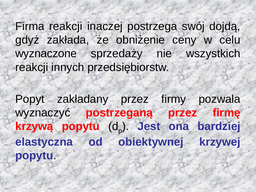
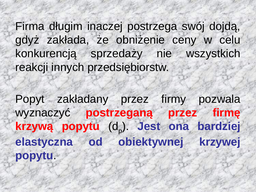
Firma reakcji: reakcji -> długim (66, 26)
wyznaczone: wyznaczone -> konkurencją (46, 54)
